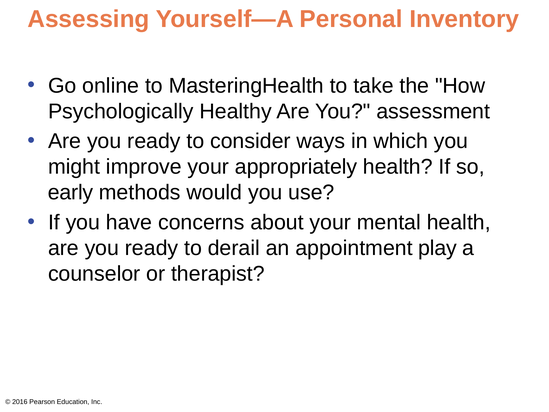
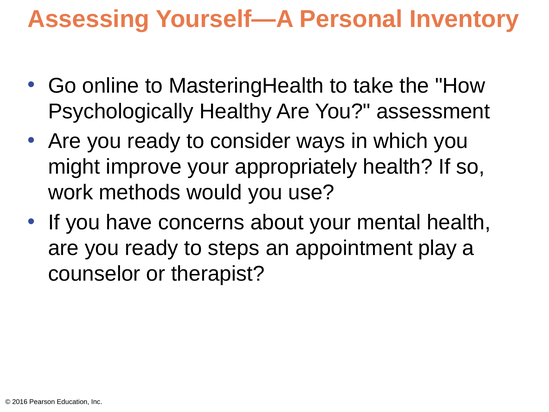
early: early -> work (71, 192)
derail: derail -> steps (234, 248)
